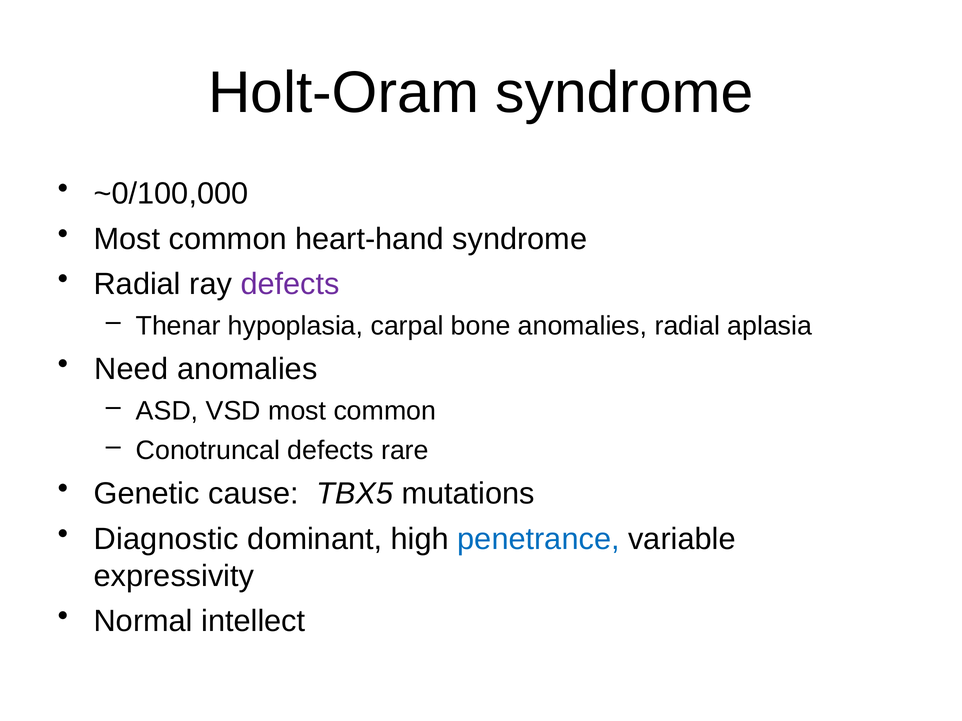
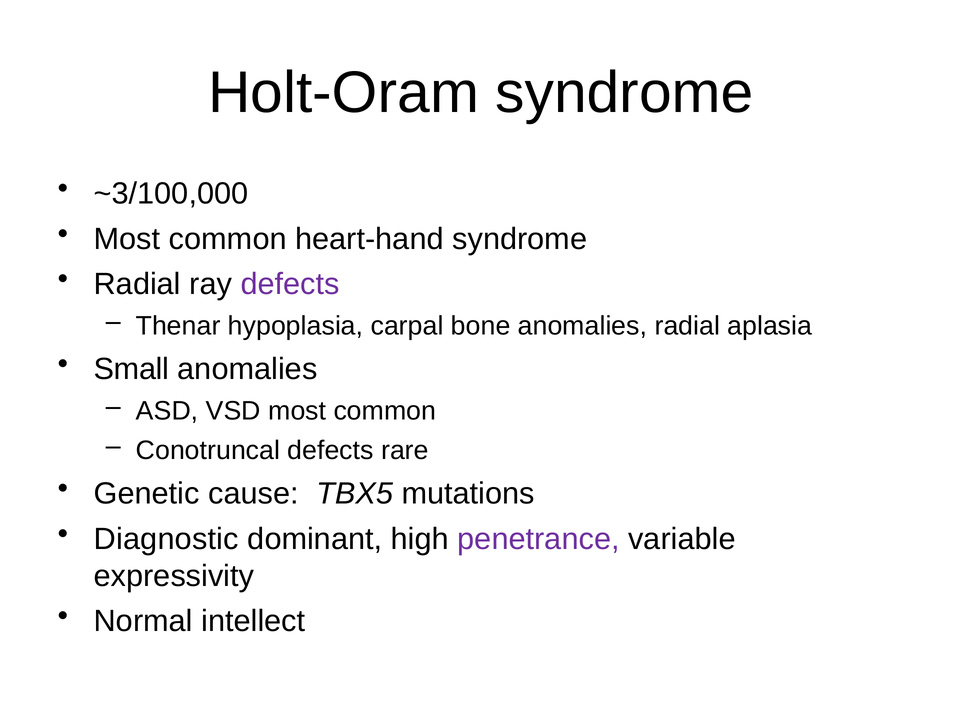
~0/100,000: ~0/100,000 -> ~3/100,000 (171, 194)
Need: Need -> Small (132, 370)
penetrance colour: blue -> purple (539, 540)
